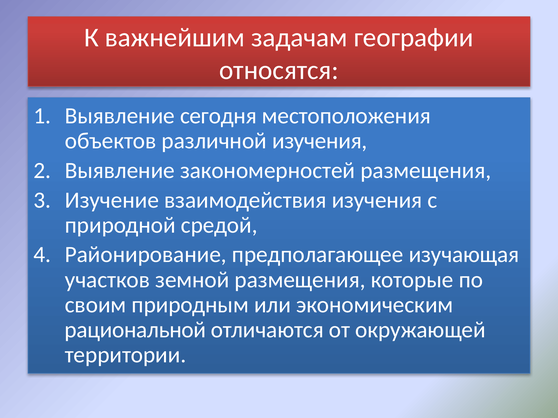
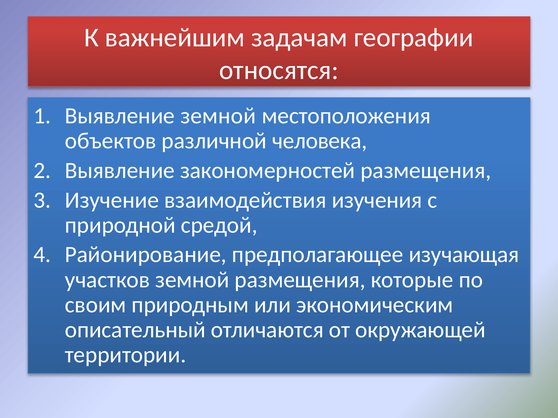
Выявление сегодня: сегодня -> земной (218, 116)
различной изучения: изучения -> человека (320, 141)
рациональной: рациональной -> описательный (135, 330)
